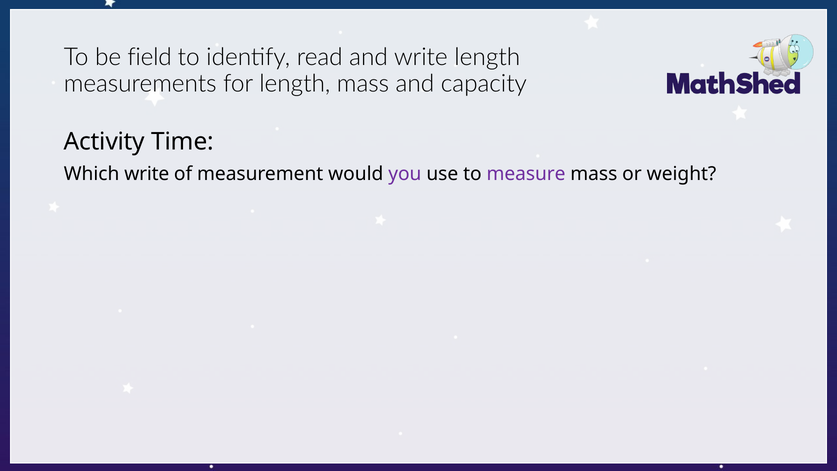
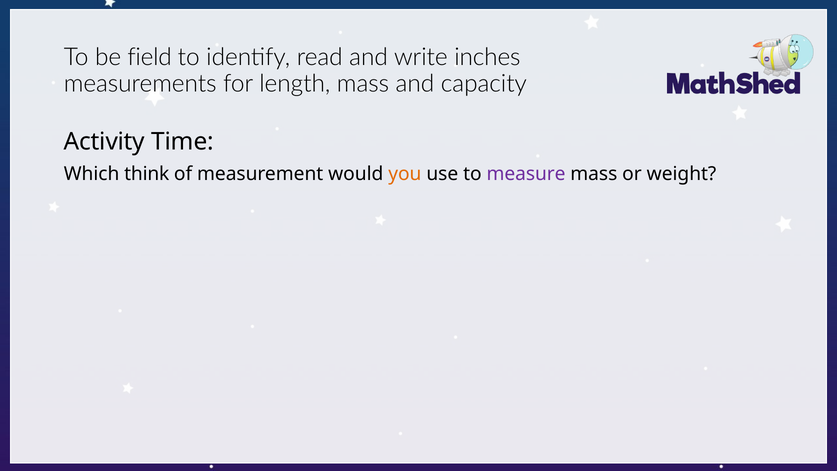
write length: length -> inches (487, 57)
Which write: write -> think (147, 174)
you colour: purple -> orange (405, 174)
